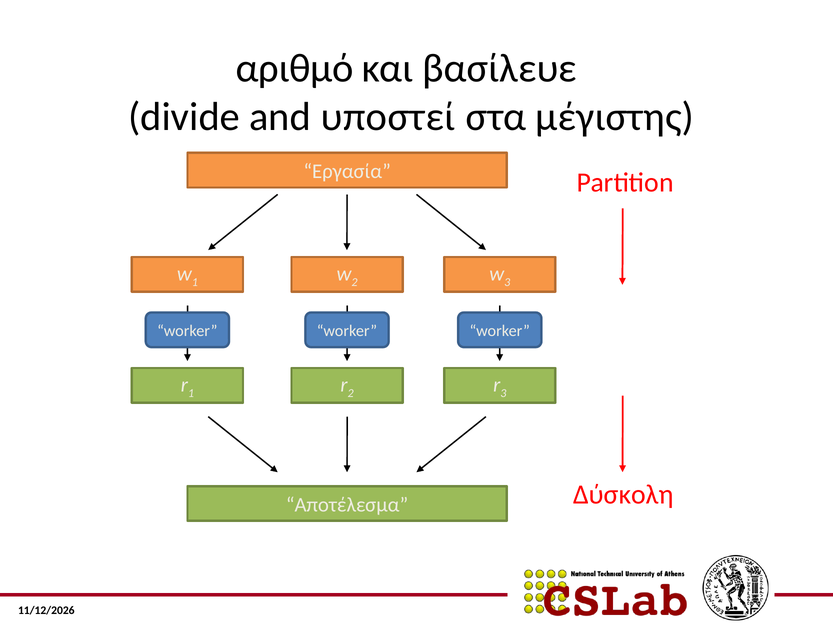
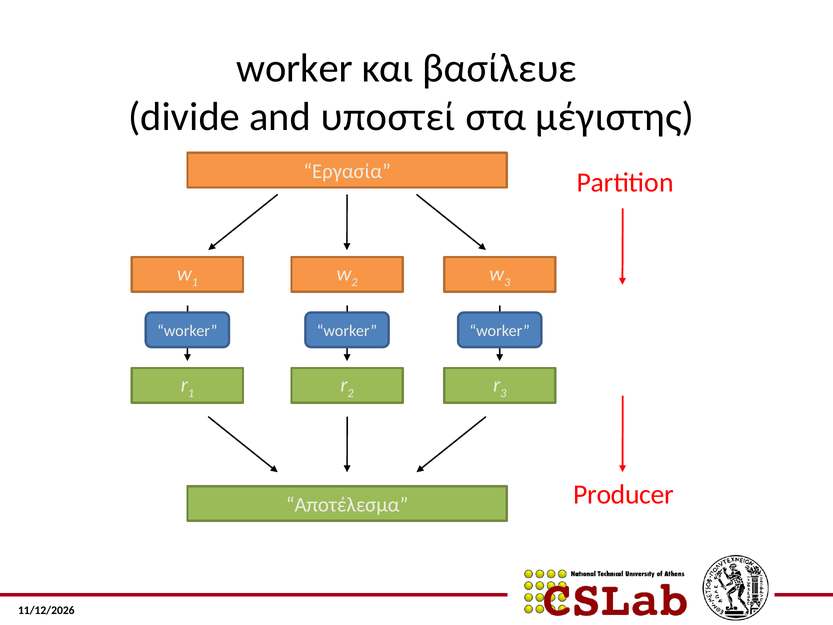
αριθμό: αριθμό -> worker (295, 68)
Δύσκολη: Δύσκολη -> Producer (624, 494)
